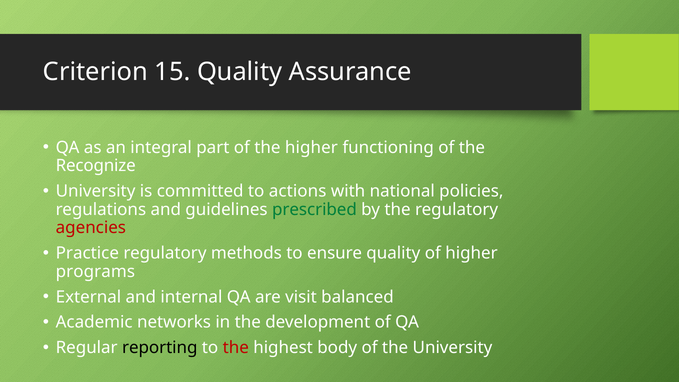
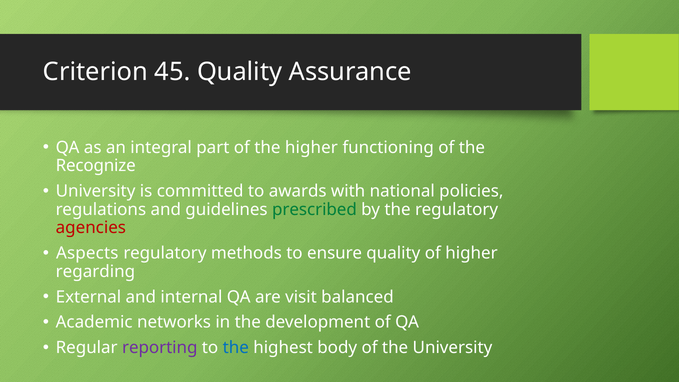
15: 15 -> 45 (172, 72)
actions: actions -> awards (298, 191)
Practice: Practice -> Aspects (87, 253)
programs: programs -> regarding (95, 272)
reporting colour: black -> purple (160, 348)
the colour: red -> blue (236, 348)
